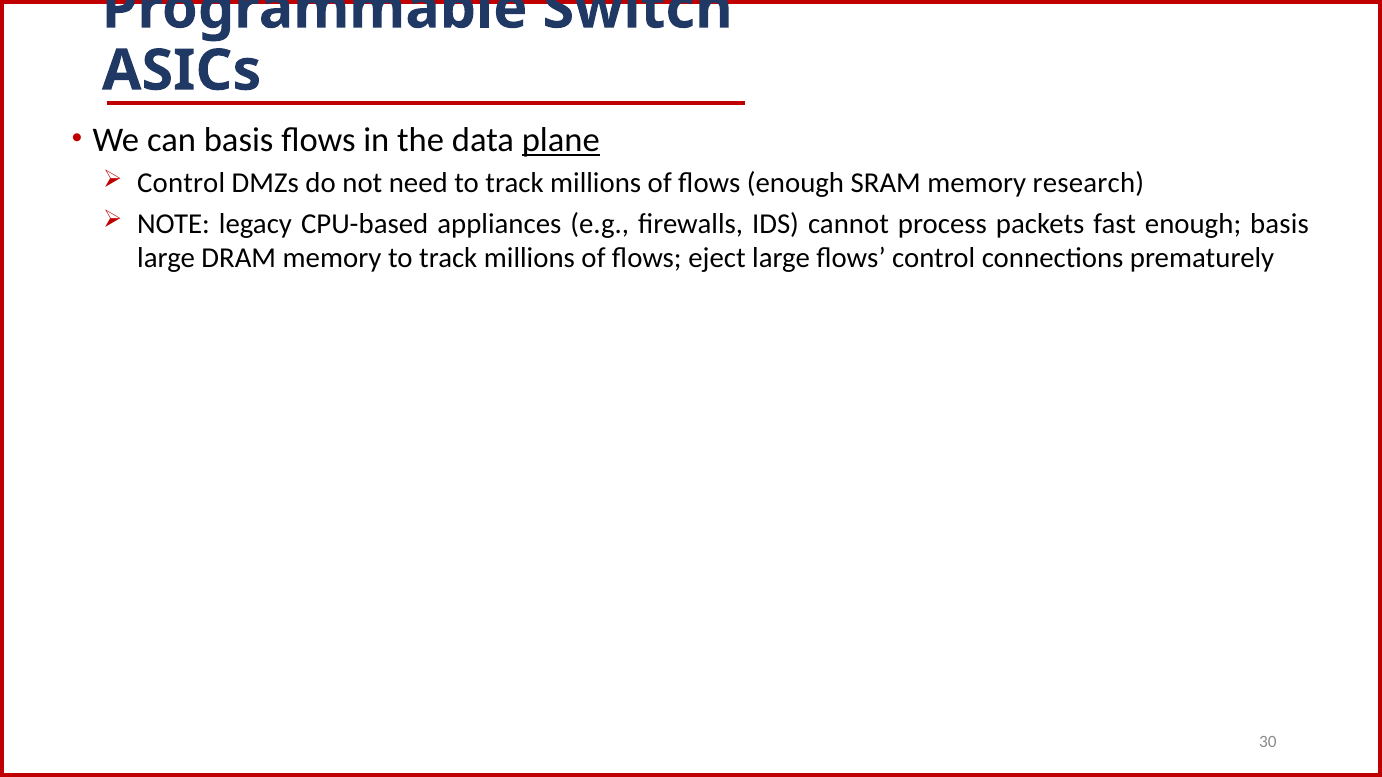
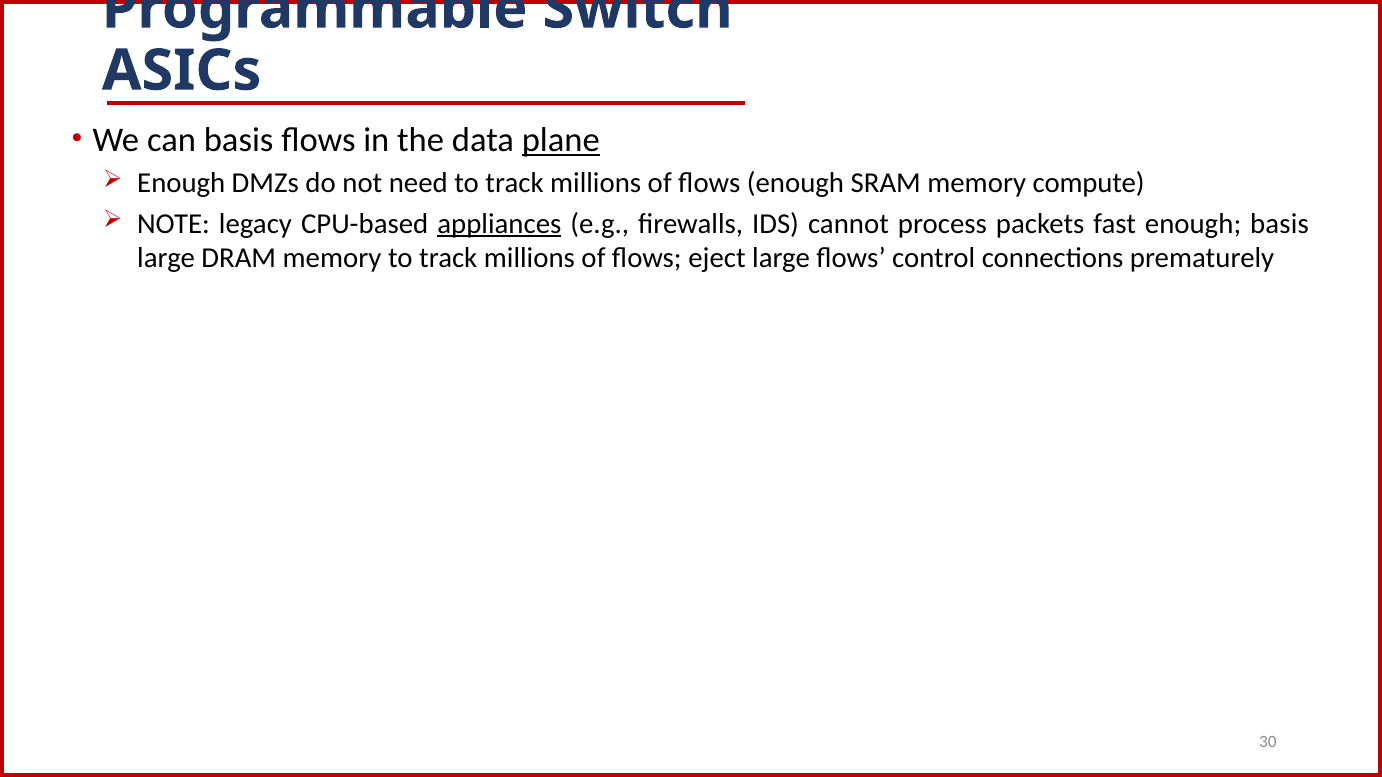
Control: Control -> Enough (181, 183)
research: research -> compute (1089, 183)
appliances underline: none -> present (499, 224)
